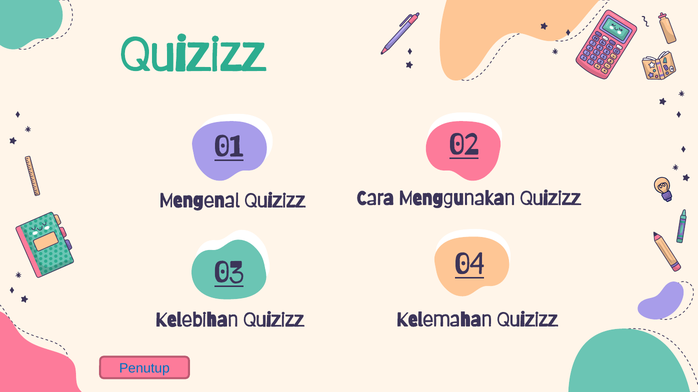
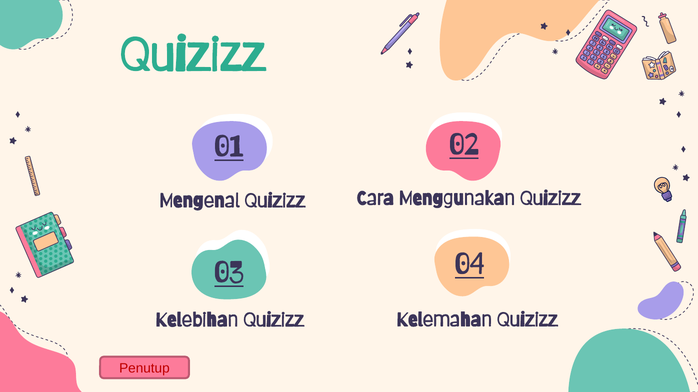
Penutup colour: blue -> red (144, 369)
